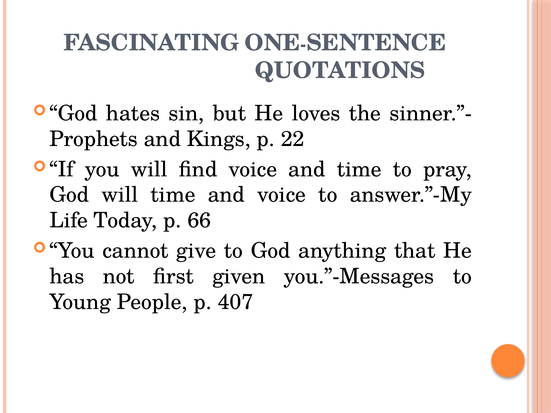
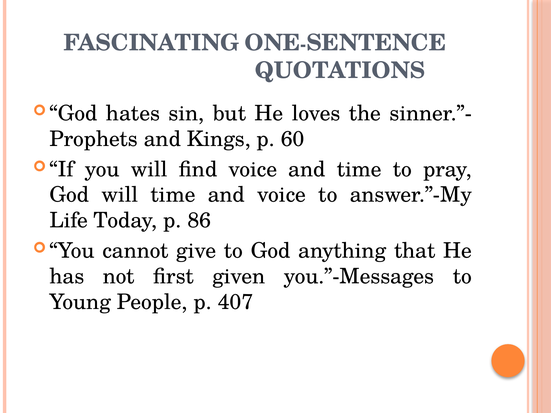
22: 22 -> 60 (293, 139)
66: 66 -> 86 (199, 221)
